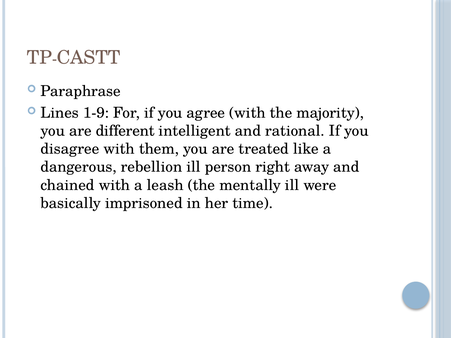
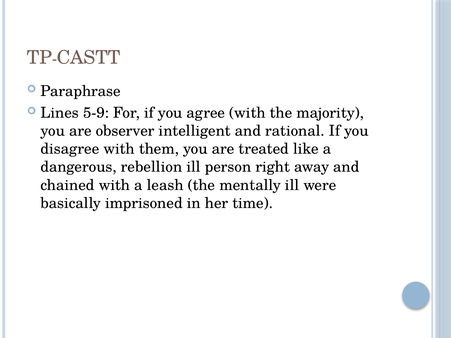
1-9: 1-9 -> 5-9 (96, 113)
different: different -> observer (125, 131)
